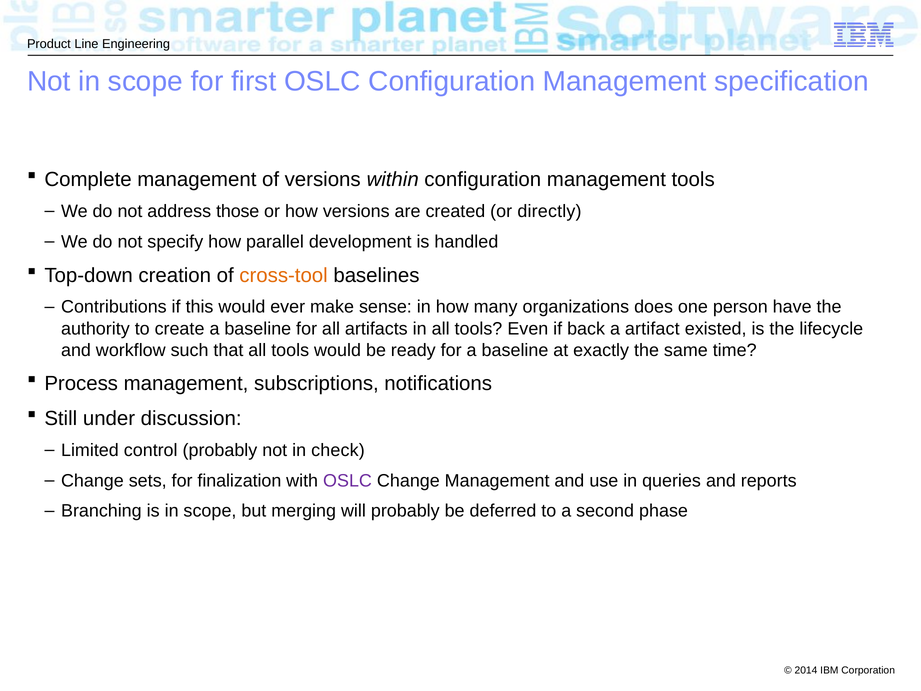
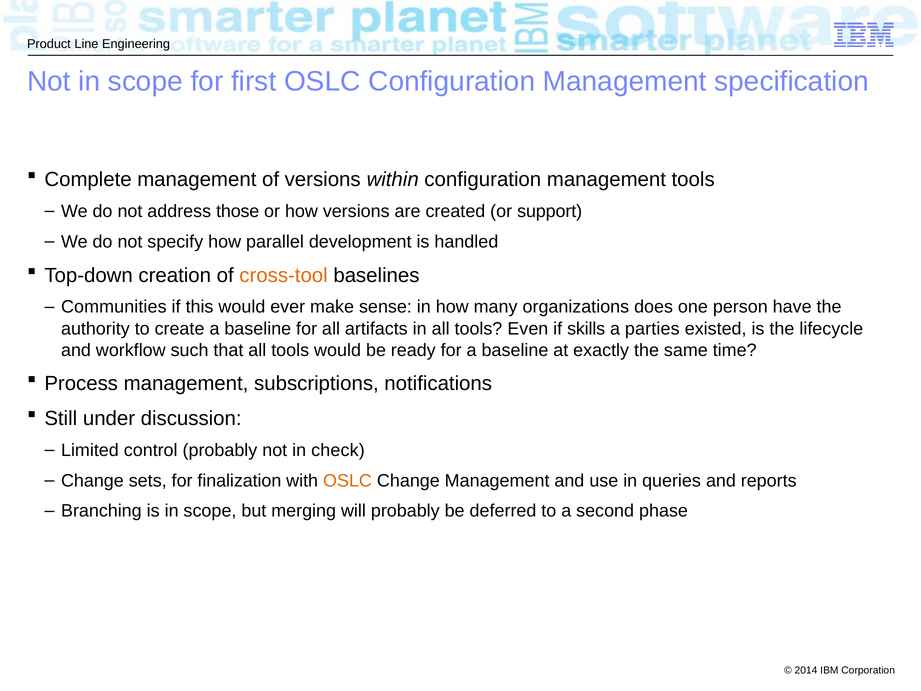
directly: directly -> support (550, 211)
Contributions: Contributions -> Communities (114, 307)
back: back -> skills (586, 328)
artifact: artifact -> parties (652, 328)
OSLC colour: purple -> orange (348, 480)
